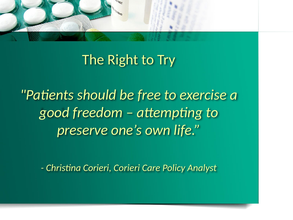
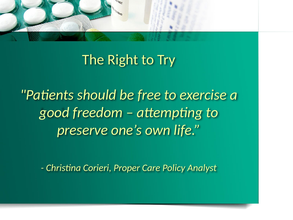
Corieri Corieri: Corieri -> Proper (127, 168)
